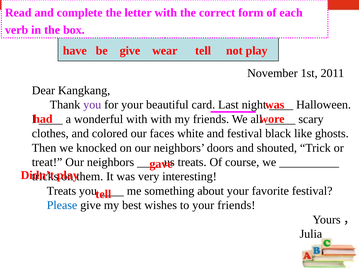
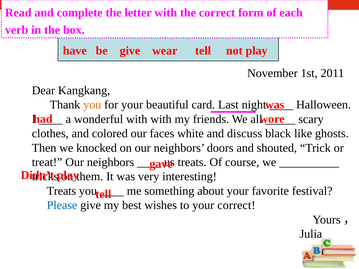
you colour: purple -> orange (92, 105)
and festival: festival -> discuss (245, 134)
your friends: friends -> correct (236, 205)
